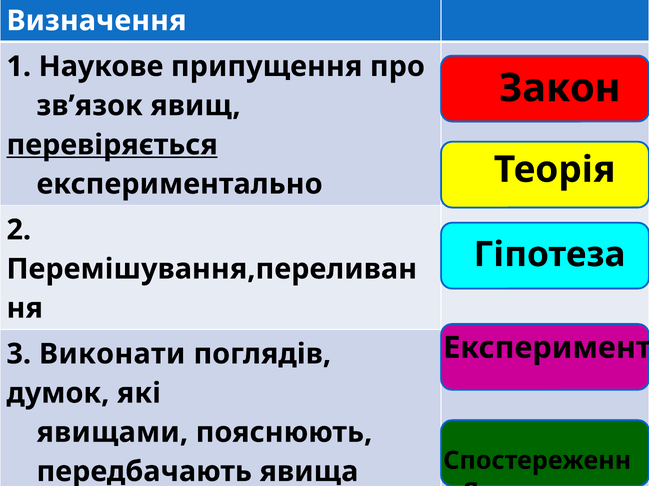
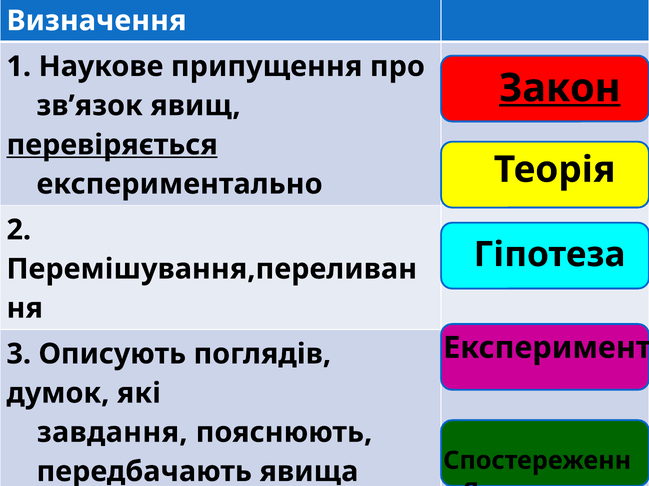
Закон underline: none -> present (560, 88)
Виконати: Виконати -> Описують (112, 354)
явищами: явищами -> завдання (112, 433)
